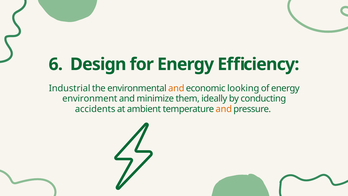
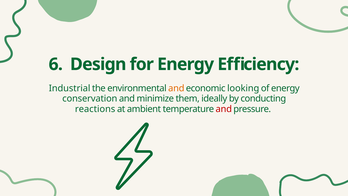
environment: environment -> conservation (90, 98)
accidents: accidents -> reactions (95, 109)
and colour: orange -> red (224, 109)
